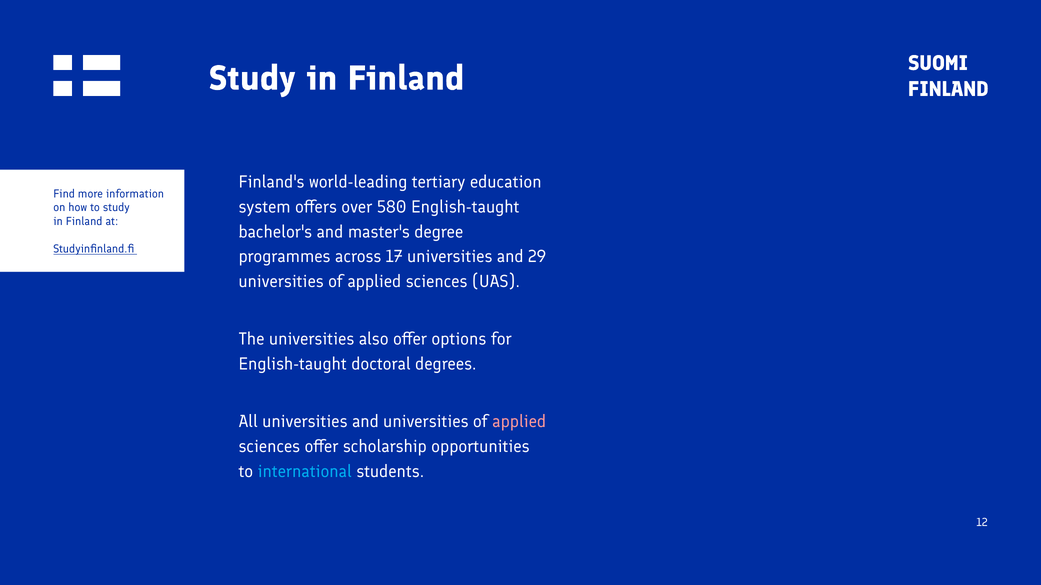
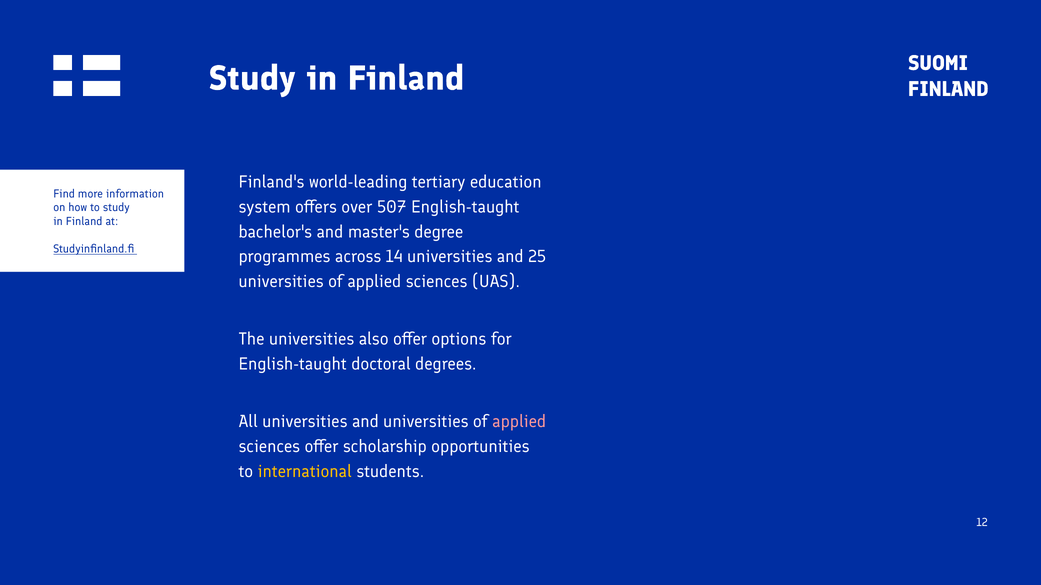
580: 580 -> 507 (392, 207)
17: 17 -> 14 (394, 257)
29: 29 -> 25 (537, 257)
international colour: light blue -> yellow (305, 472)
